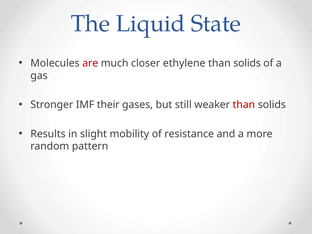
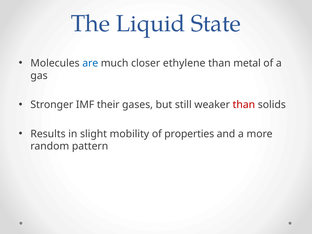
are colour: red -> blue (90, 63)
solids: solids -> metal (247, 63)
resistance: resistance -> properties (189, 134)
